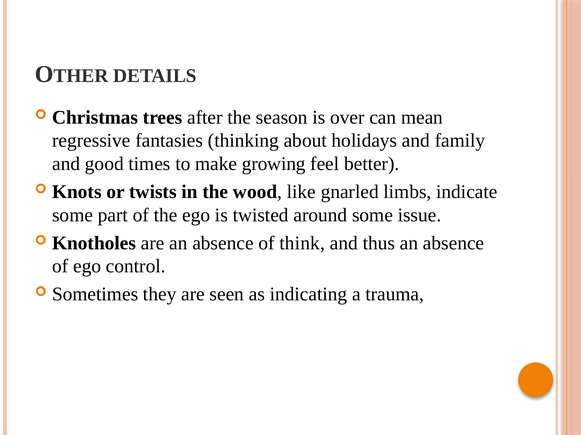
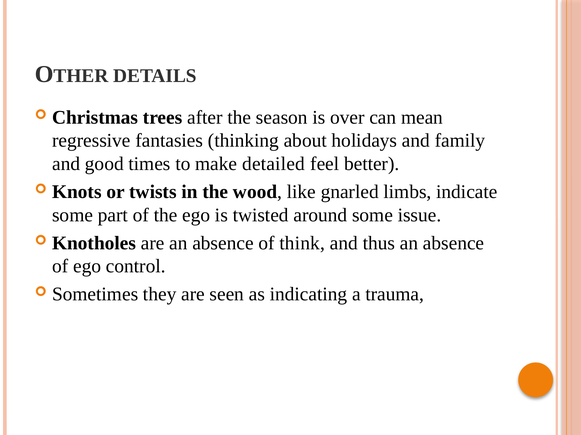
growing: growing -> detailed (274, 164)
